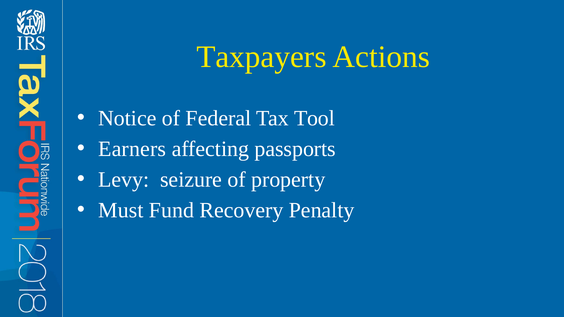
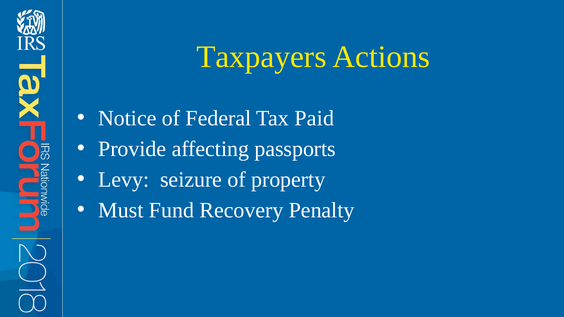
Tool: Tool -> Paid (314, 118)
Earners: Earners -> Provide (132, 149)
